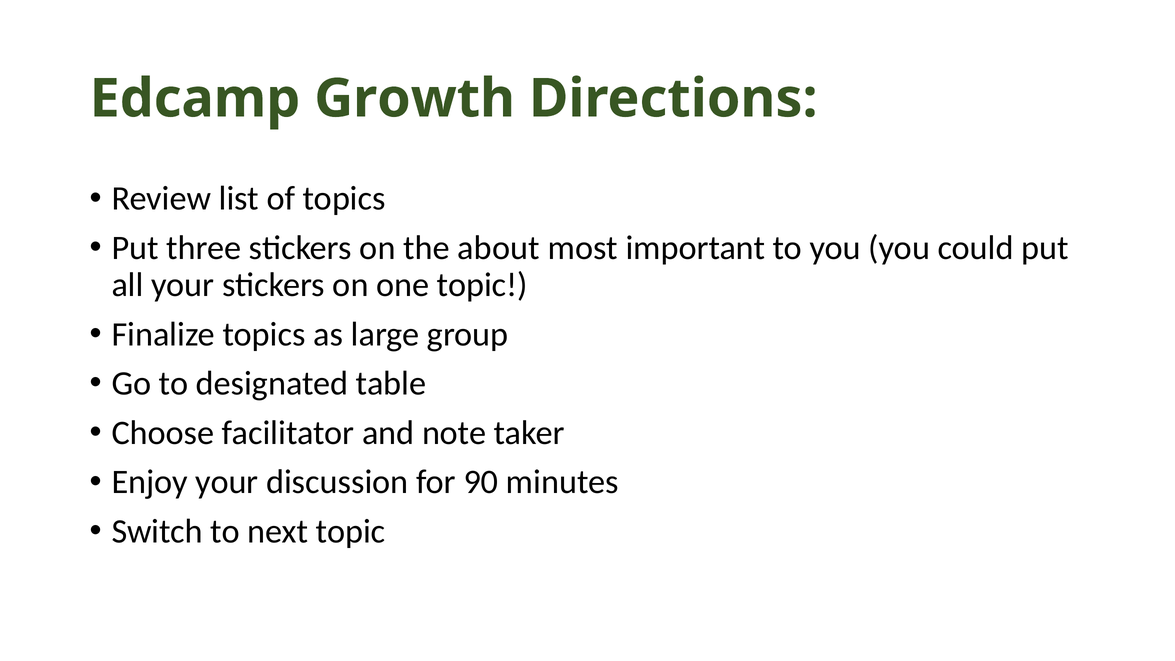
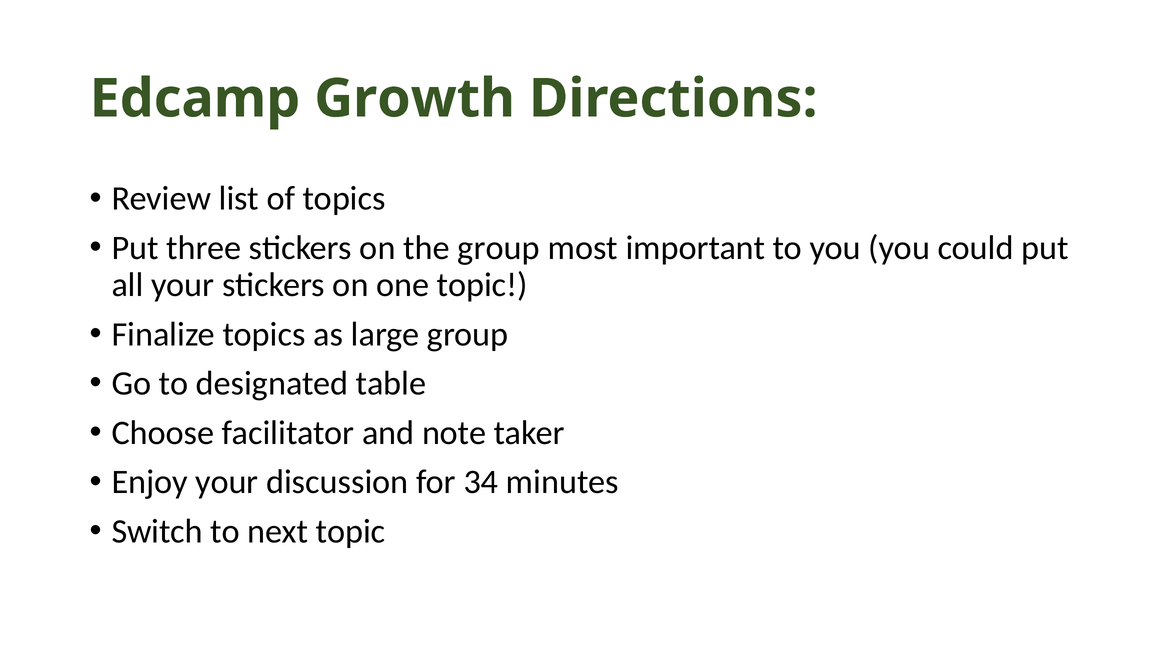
the about: about -> group (499, 248)
90: 90 -> 34 (481, 482)
